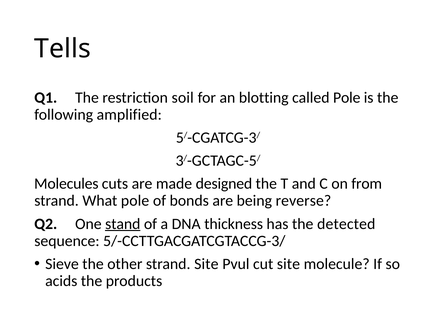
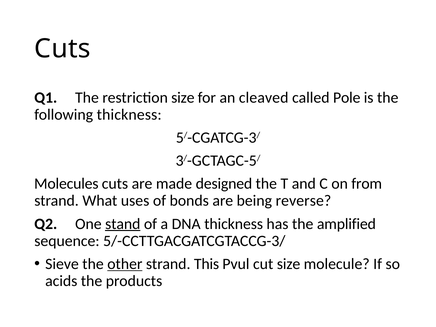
Tells: Tells -> Cuts (63, 49)
restriction soil: soil -> size (183, 98)
blotting: blotting -> cleaved (264, 98)
following amplified: amplified -> thickness (129, 115)
What pole: pole -> uses (135, 201)
detected: detected -> amplified (346, 224)
other underline: none -> present (125, 264)
strand Site: Site -> This (207, 264)
cut site: site -> size (289, 264)
